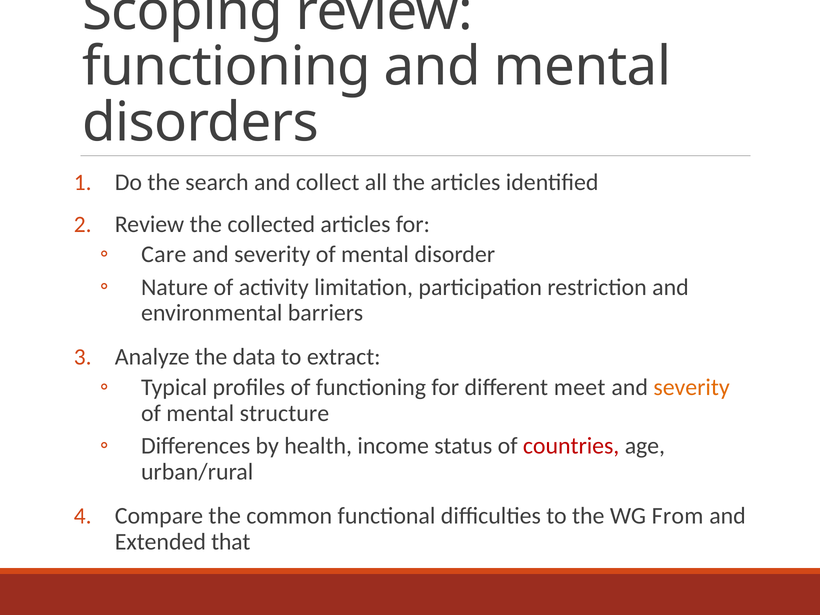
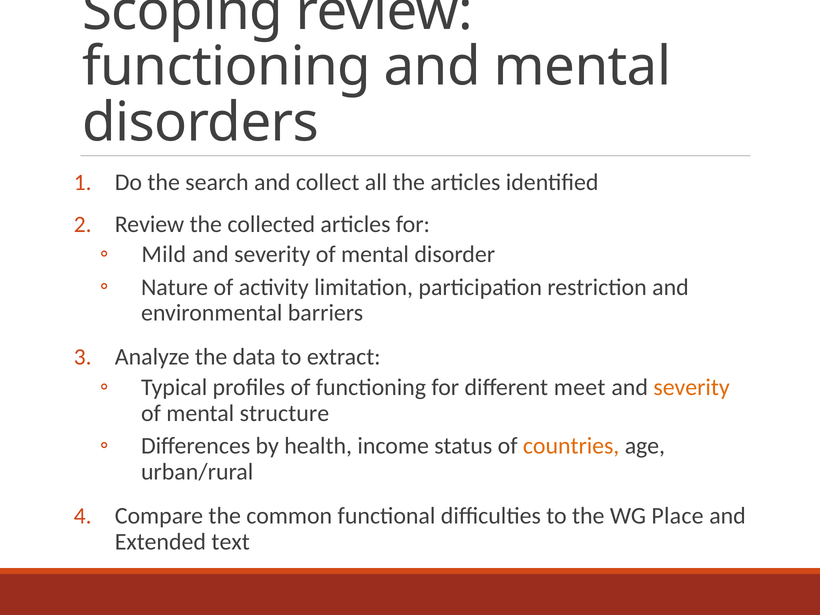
Care: Care -> Mild (164, 255)
countries colour: red -> orange (571, 446)
From: From -> Place (678, 516)
that: that -> text (231, 542)
